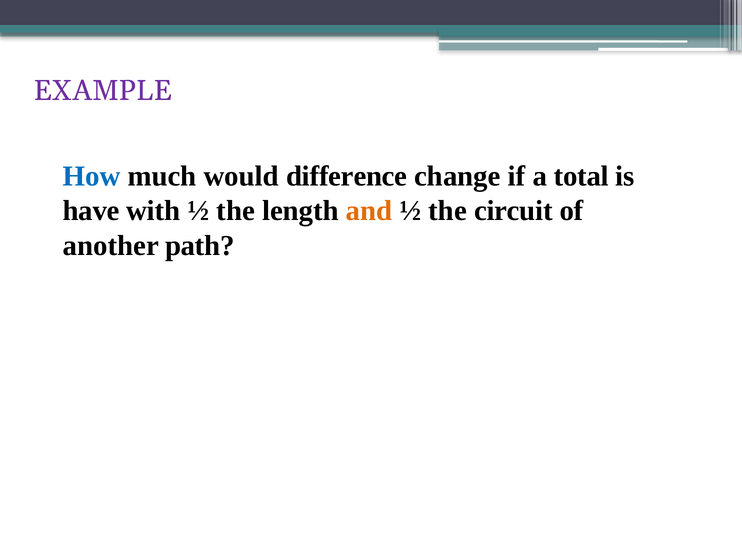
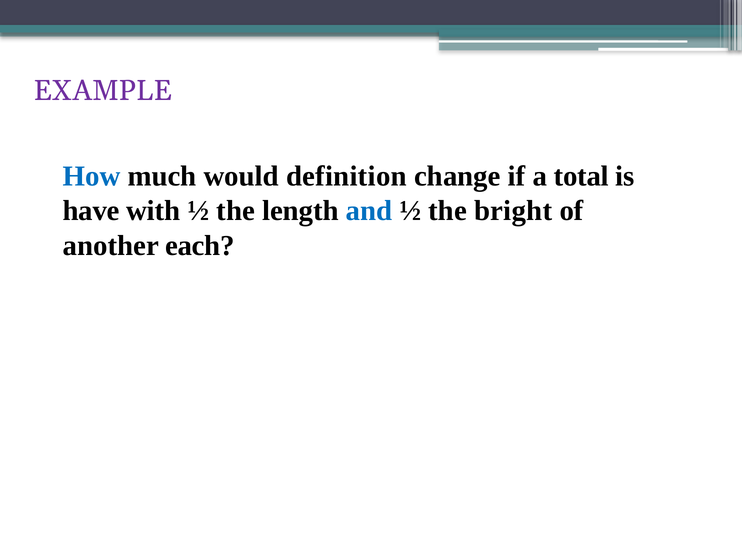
difference: difference -> definition (346, 176)
and colour: orange -> blue (369, 211)
circuit: circuit -> bright (513, 211)
path: path -> each (200, 245)
